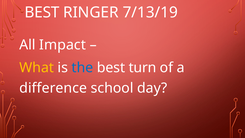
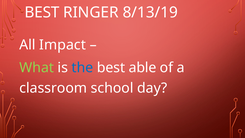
7/13/19: 7/13/19 -> 8/13/19 (150, 13)
What colour: yellow -> light green (37, 68)
turn: turn -> able (143, 68)
difference: difference -> classroom (53, 88)
